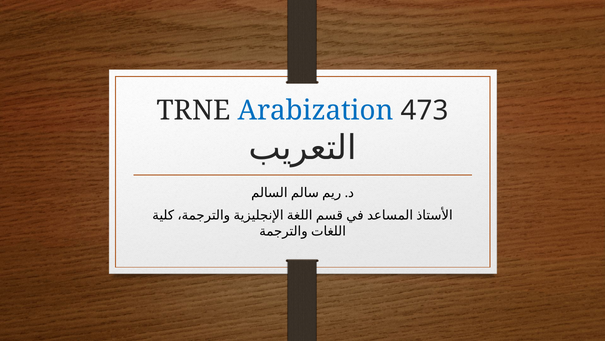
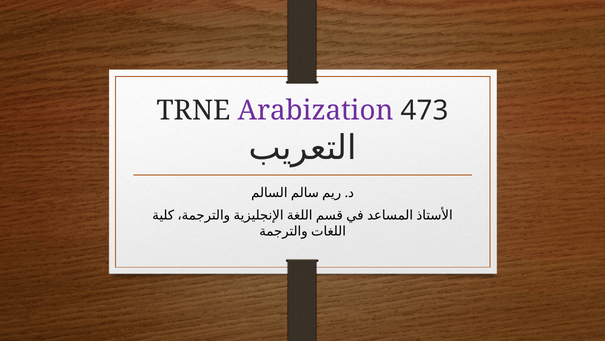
Arabization colour: blue -> purple (316, 110)
